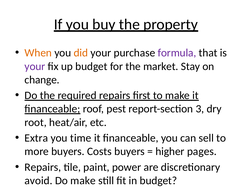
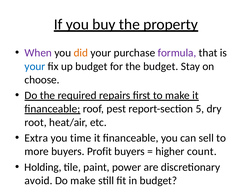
When colour: orange -> purple (38, 53)
your colour: purple -> blue (35, 66)
the market: market -> budget (161, 66)
change: change -> choose (42, 80)
3: 3 -> 5 (200, 109)
Costs: Costs -> Profit (99, 151)
pages: pages -> count (202, 151)
Repairs: Repairs -> Holding (43, 167)
